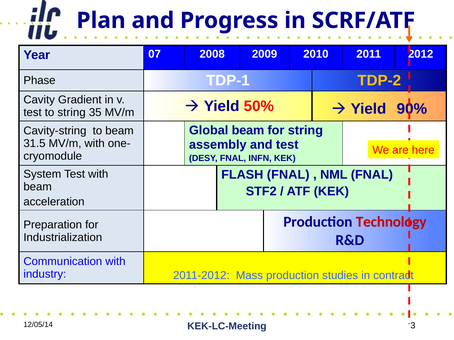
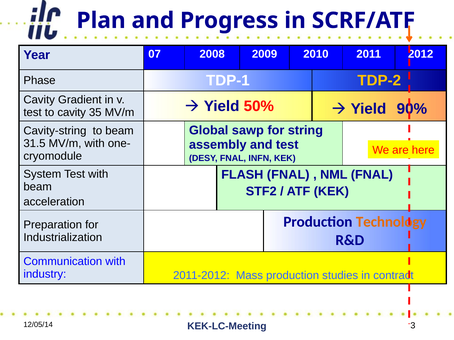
to string: string -> cavity (72, 113)
Global beam: beam -> sawp (248, 131)
Technology colour: red -> orange (391, 222)
